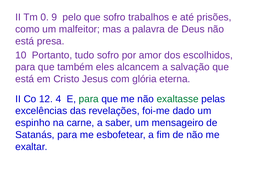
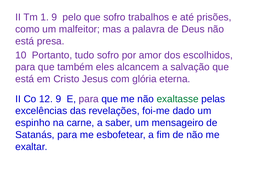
0: 0 -> 1 (45, 17)
12 4: 4 -> 9 (58, 99)
para colour: green -> purple (89, 99)
